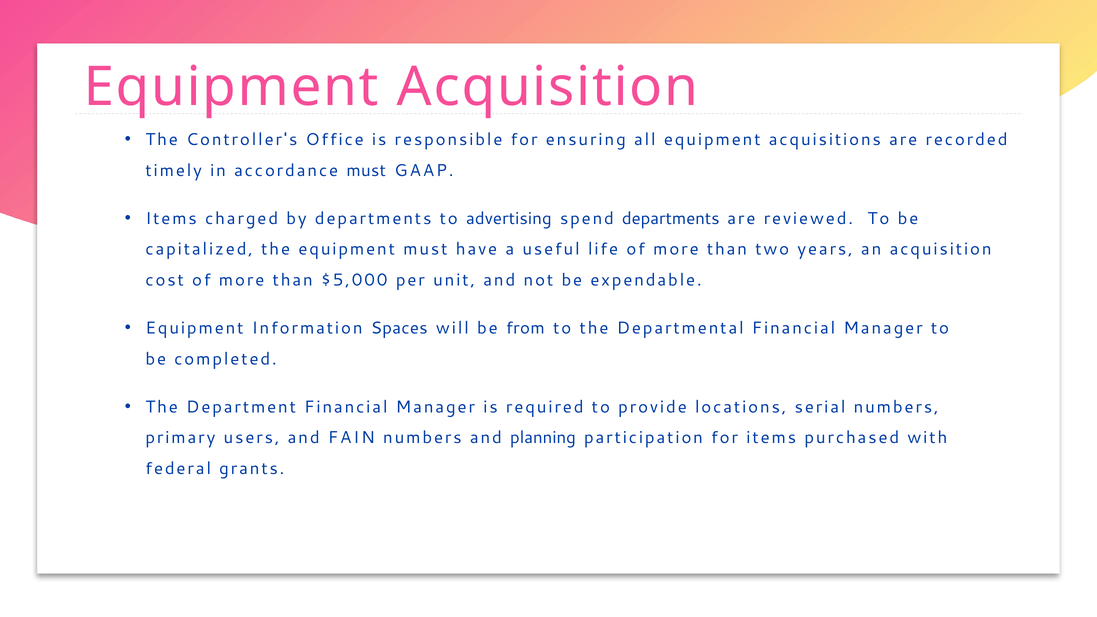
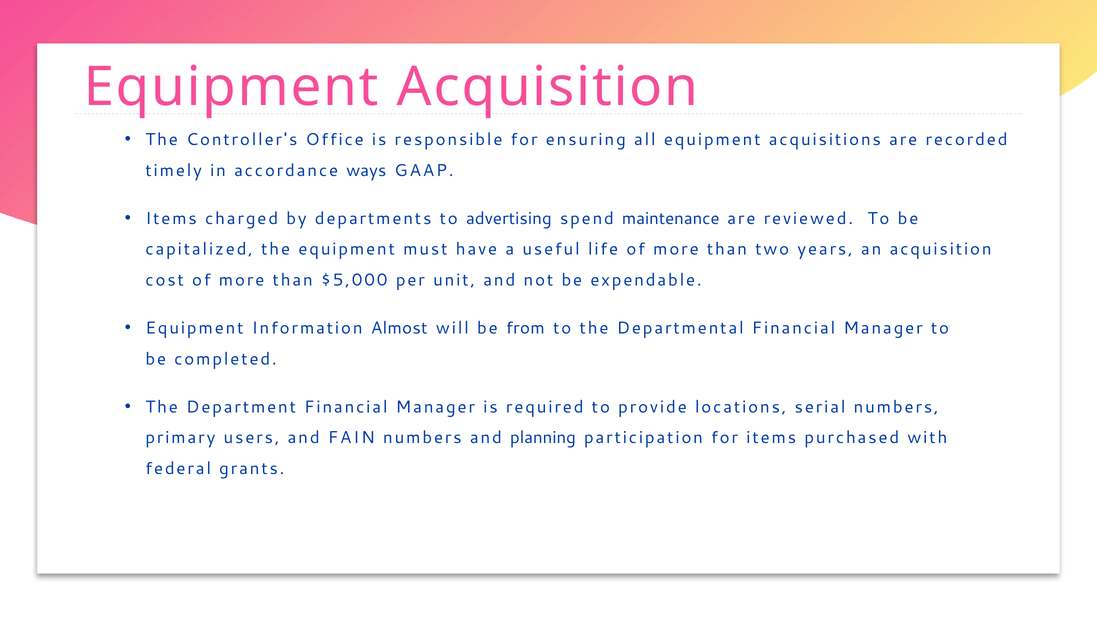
accordance must: must -> ways (366, 171)
spend departments: departments -> maintenance (671, 219)
Spaces: Spaces -> Almost (399, 328)
